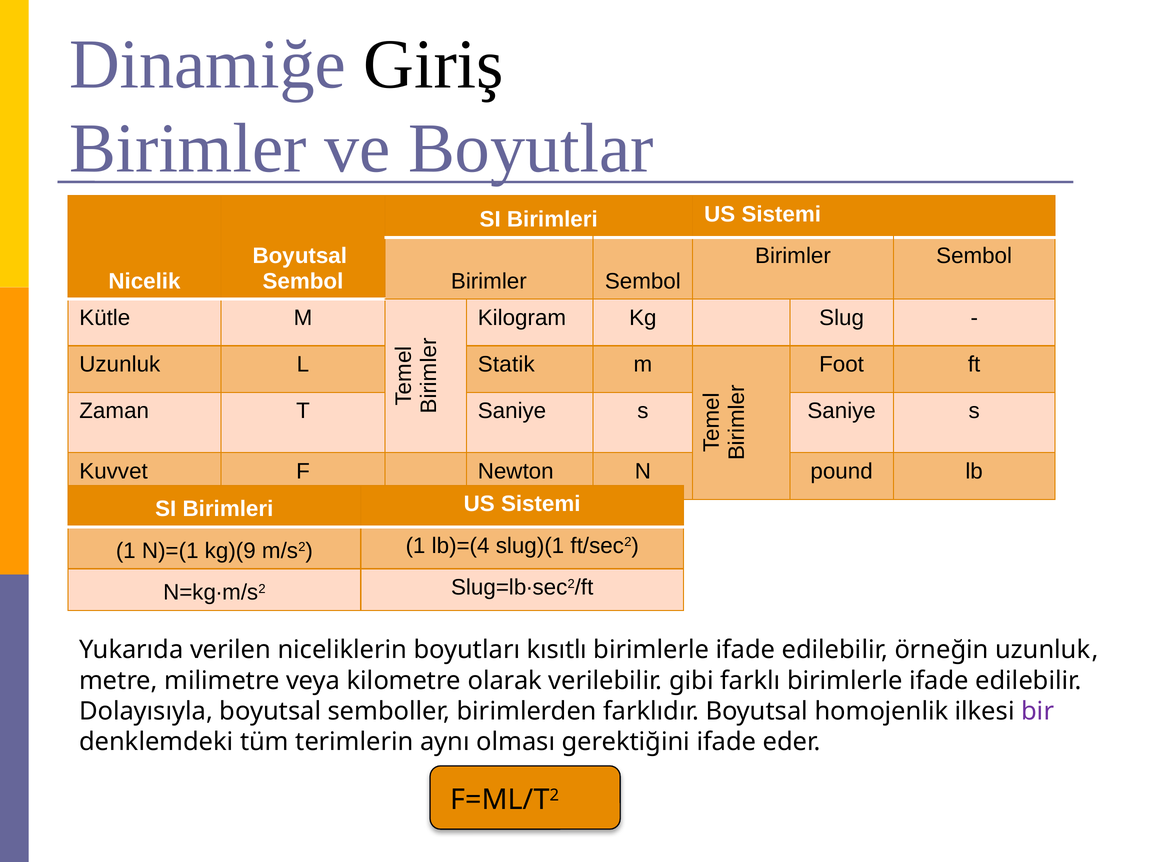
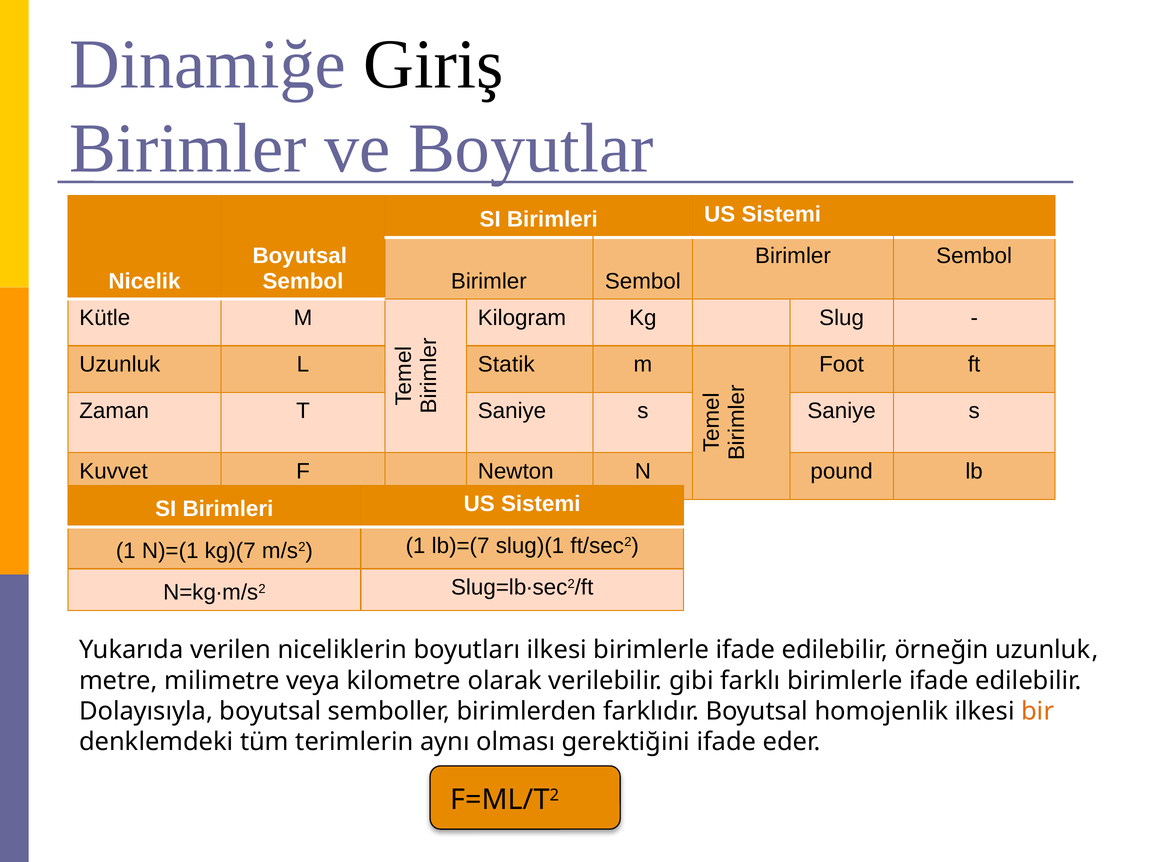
kg)(9: kg)(9 -> kg)(7 (230, 551)
lb)=(4: lb)=(4 -> lb)=(7 (461, 546)
boyutları kısıtlı: kısıtlı -> ilkesi (557, 650)
bir colour: purple -> orange (1038, 712)
